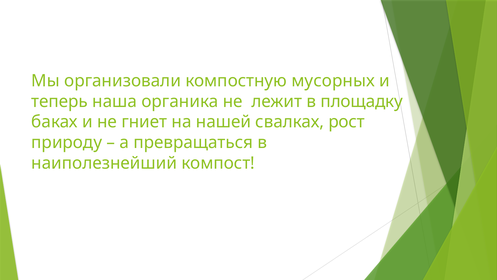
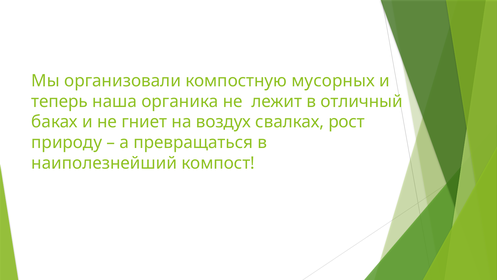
площадку: площадку -> отличный (362, 101)
нашей: нашей -> воздух (223, 122)
